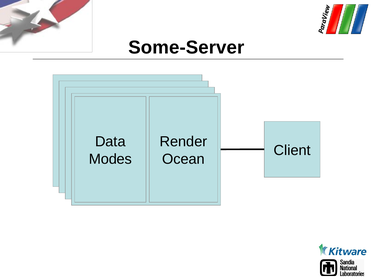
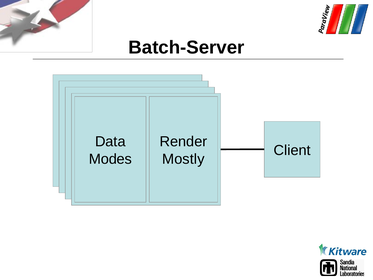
Some-Server: Some-Server -> Batch-Server (186, 47)
Ocean: Ocean -> Mostly (183, 159)
